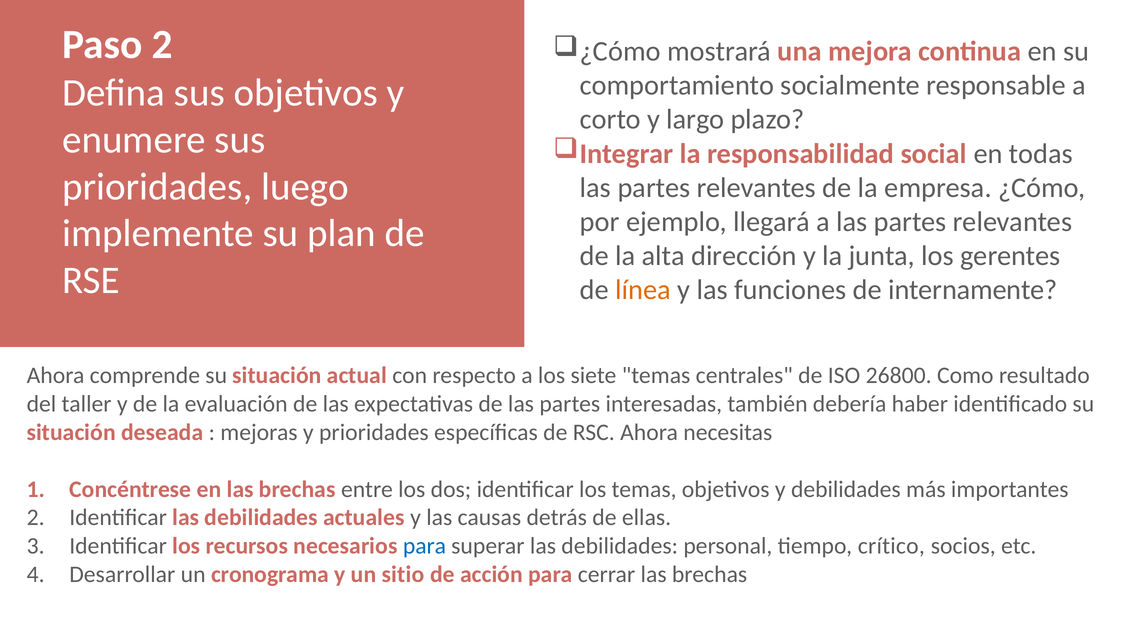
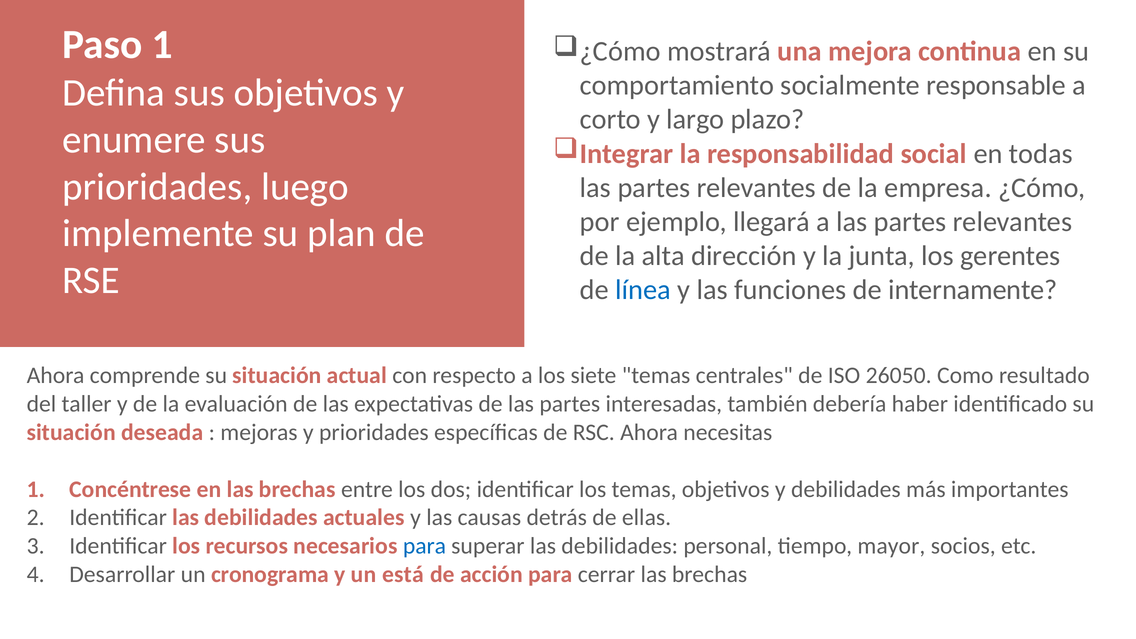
Paso 2: 2 -> 1 (162, 45)
línea colour: orange -> blue (643, 290)
26800: 26800 -> 26050 (899, 376)
crítico: crítico -> mayor (891, 546)
sitio: sitio -> está (403, 574)
